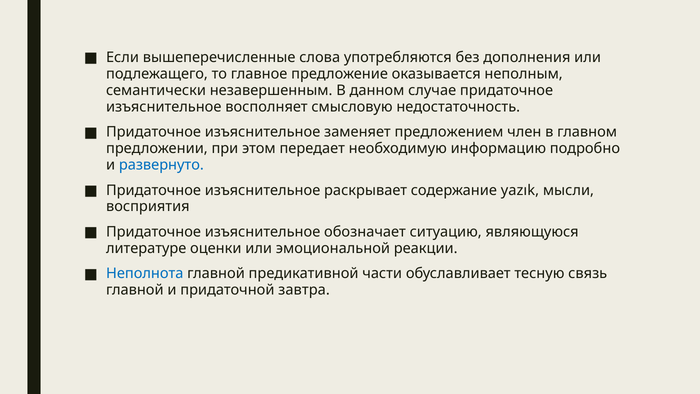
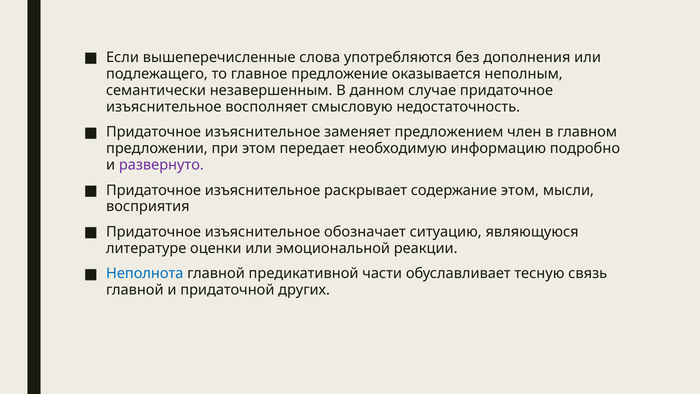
развернуто colour: blue -> purple (161, 165)
содержание yazık: yazık -> этом (520, 190)
завтра: завтра -> других (304, 290)
